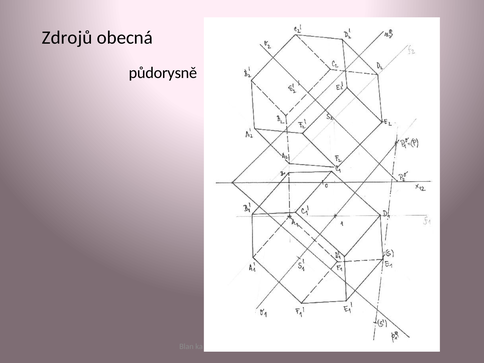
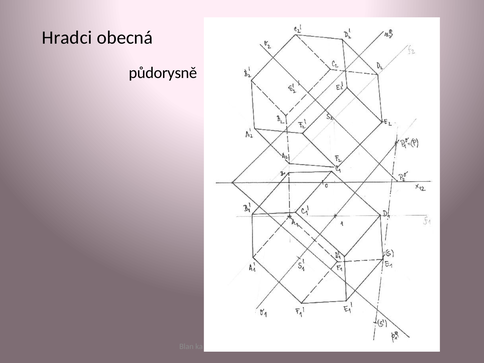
Zdrojů: Zdrojů -> Hradci (67, 38)
